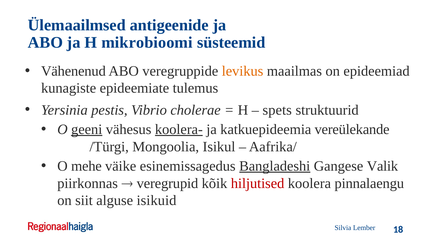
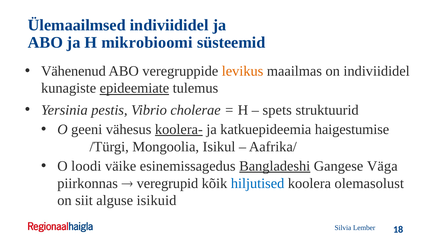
Ülemaailmsed antigeenide: antigeenide -> indiviididel (169, 25)
on epideemiad: epideemiad -> indiviididel (377, 71)
epideemiate underline: none -> present (134, 88)
geeni underline: present -> none (87, 130)
vereülekande: vereülekande -> haigestumise (352, 130)
mehe: mehe -> loodi (86, 166)
Valik: Valik -> Väga (382, 166)
hiljutised colour: red -> blue (258, 184)
pinnalaengu: pinnalaengu -> olemasolust (369, 184)
